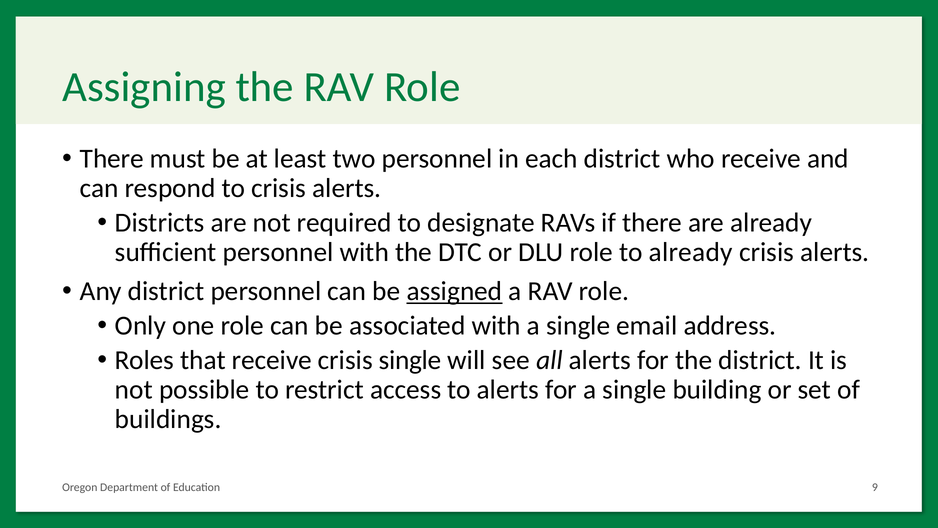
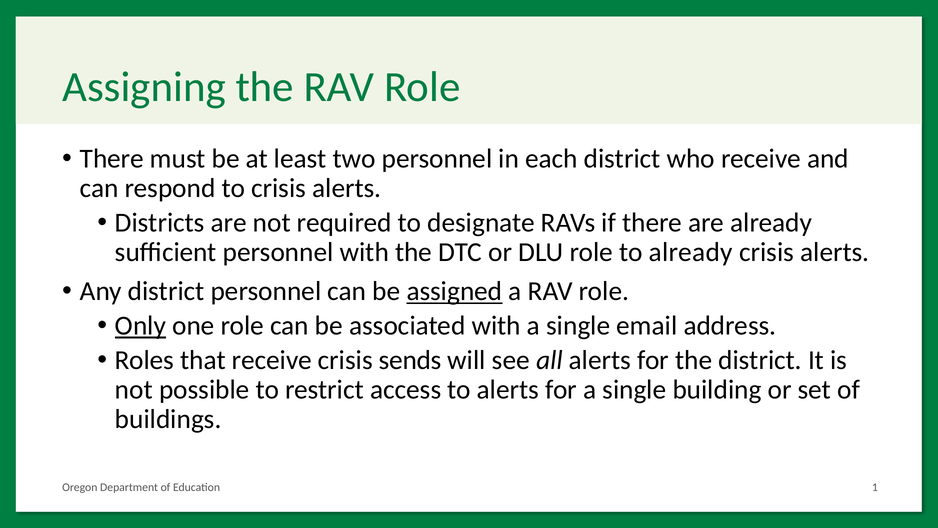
Only underline: none -> present (140, 326)
crisis single: single -> sends (410, 360)
9: 9 -> 1 (875, 487)
